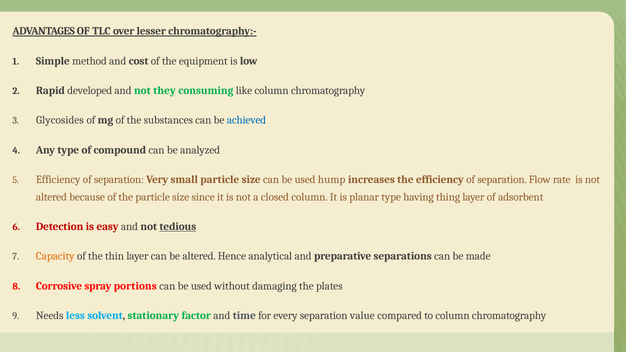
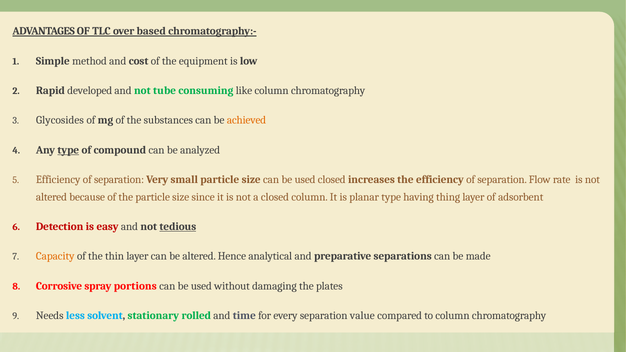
lesser: lesser -> based (151, 31)
they: they -> tube (165, 91)
achieved colour: blue -> orange (246, 120)
type underline: none -> present (68, 150)
used hump: hump -> closed (332, 180)
factor: factor -> rolled (196, 316)
